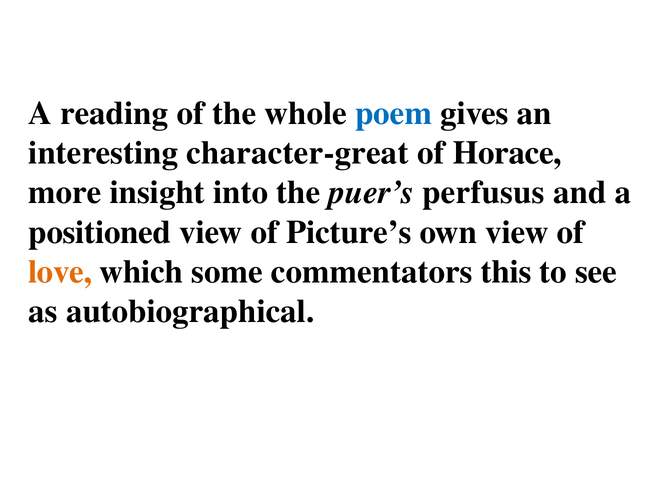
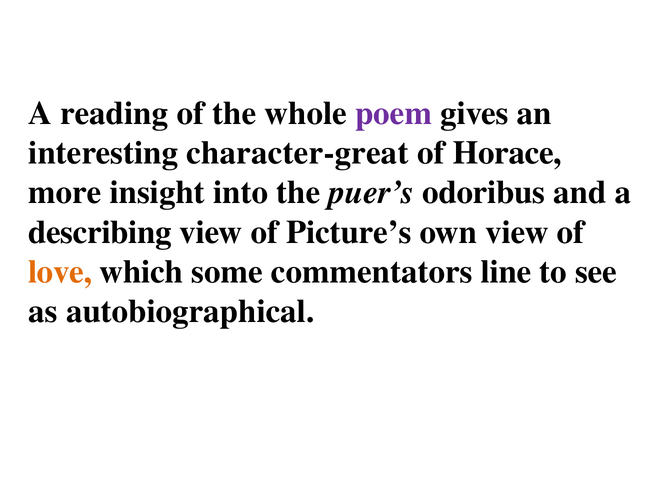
poem colour: blue -> purple (394, 113)
perfusus: perfusus -> odoribus (484, 193)
positioned: positioned -> describing (100, 232)
this: this -> line (506, 272)
